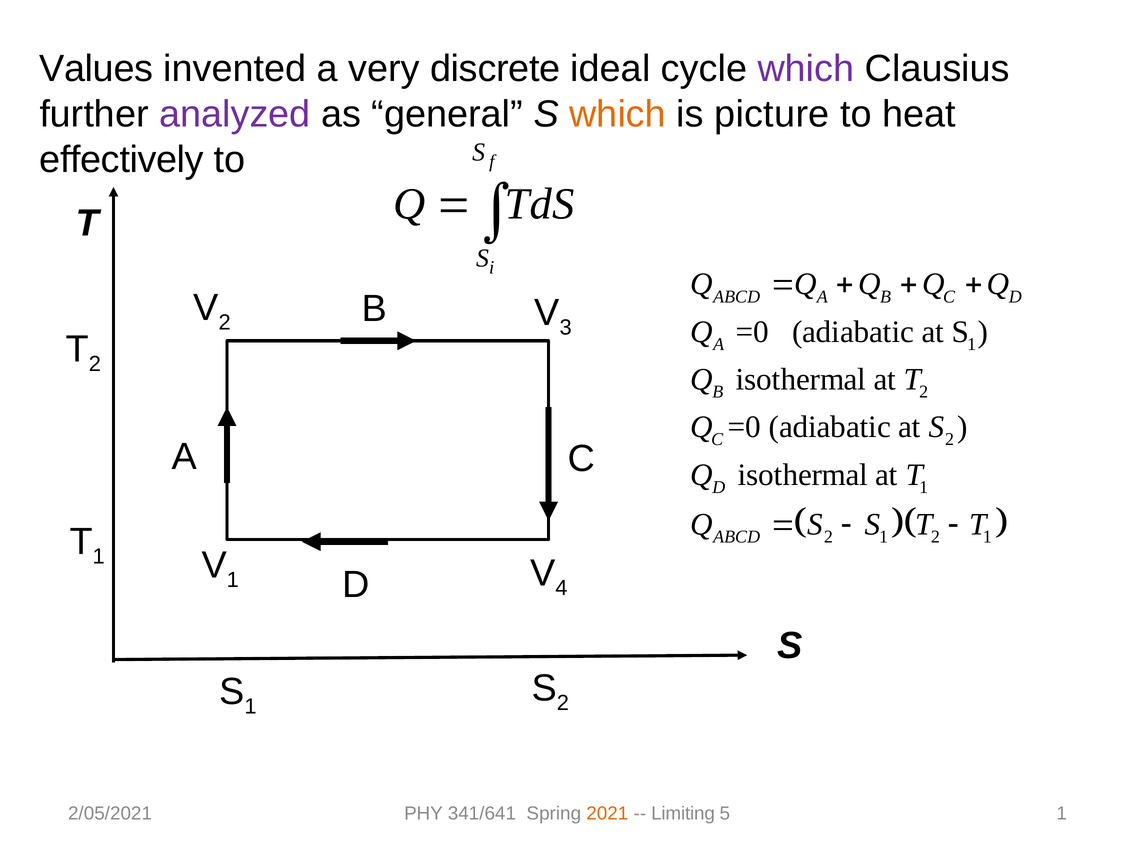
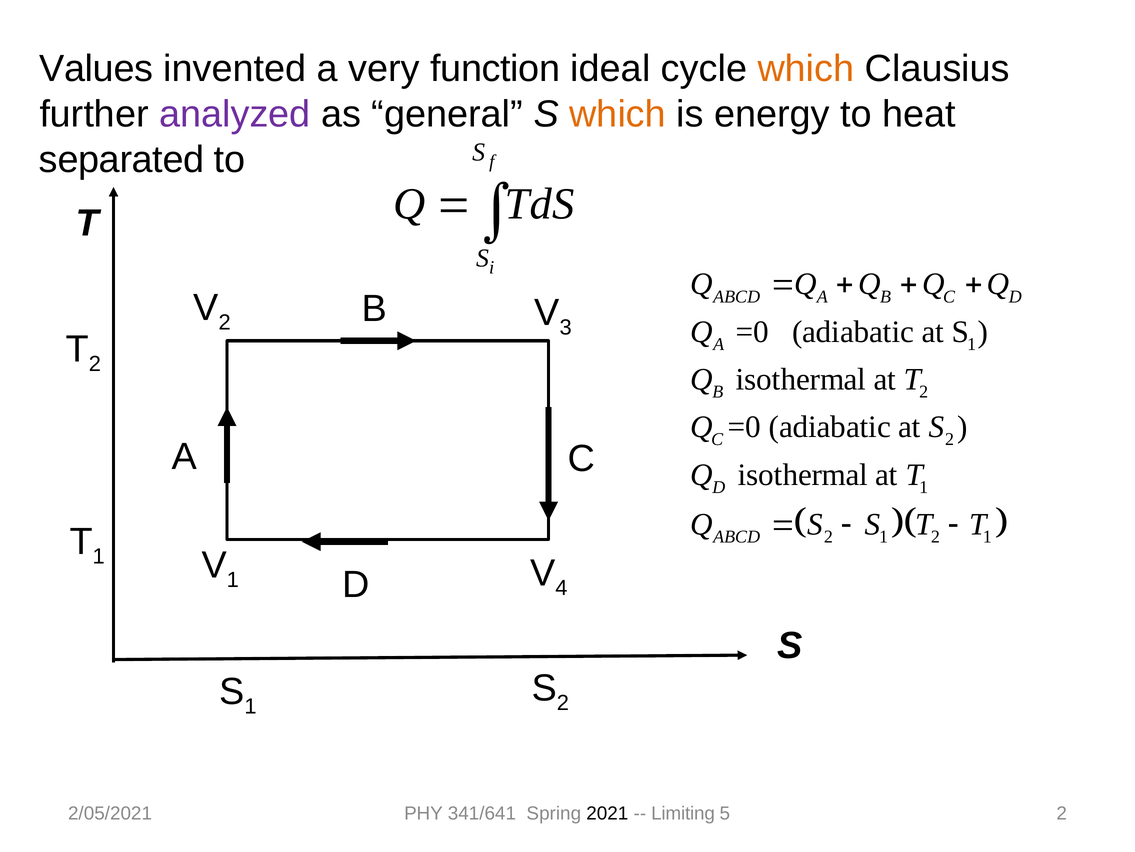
discrete: discrete -> function (495, 69)
which colour: purple -> orange (806, 69)
picture: picture -> energy (772, 114)
effectively: effectively -> separated (122, 160)
2021 colour: orange -> black (607, 813)
5 1: 1 -> 2 (1062, 813)
